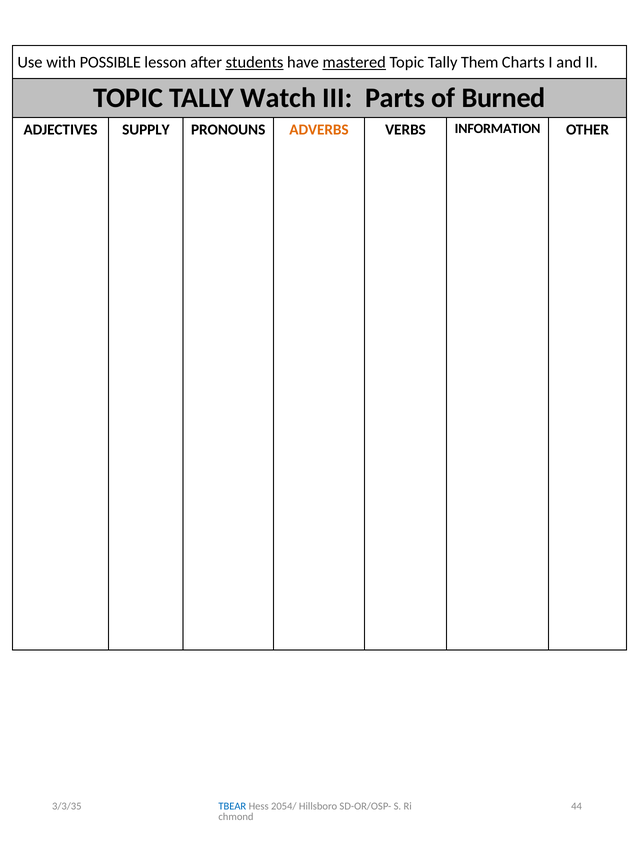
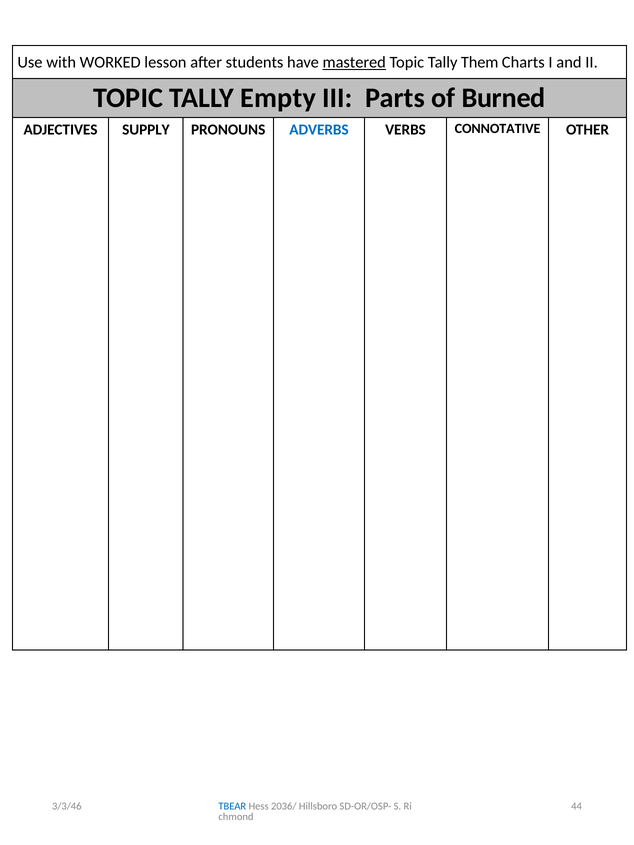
POSSIBLE: POSSIBLE -> WORKED (110, 62)
students underline: present -> none (255, 62)
Watch: Watch -> Empty (278, 98)
ADVERBS colour: orange -> blue (319, 130)
INFORMATION: INFORMATION -> CONNOTATIVE (498, 129)
2054/: 2054/ -> 2036/ (284, 807)
3/3/35: 3/3/35 -> 3/3/46 (67, 807)
